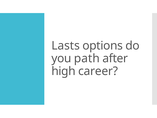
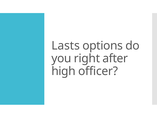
path: path -> right (87, 58)
career: career -> officer (98, 71)
